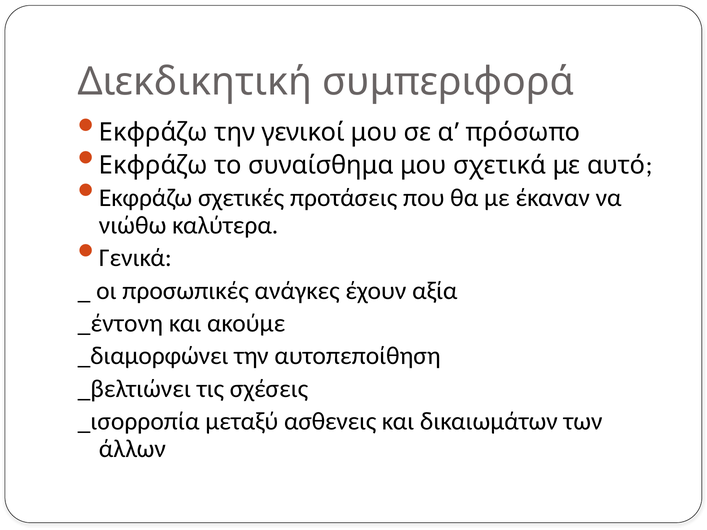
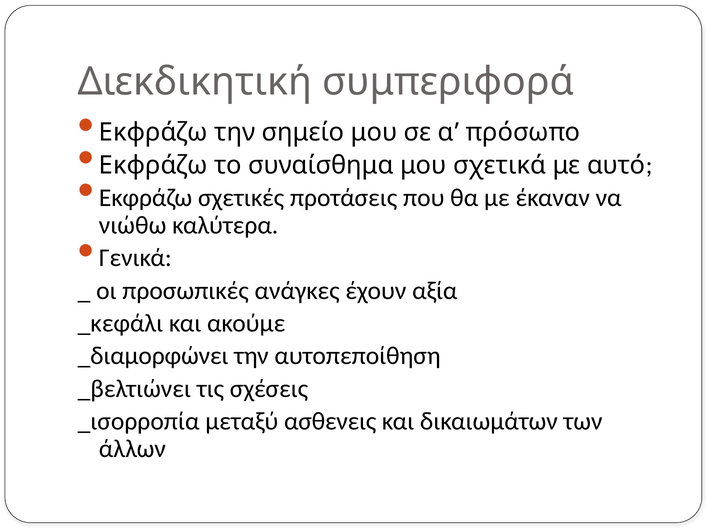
γενικοί: γενικοί -> σημείο (303, 133)
_έντονη: _έντονη -> _κεφάλι (120, 323)
